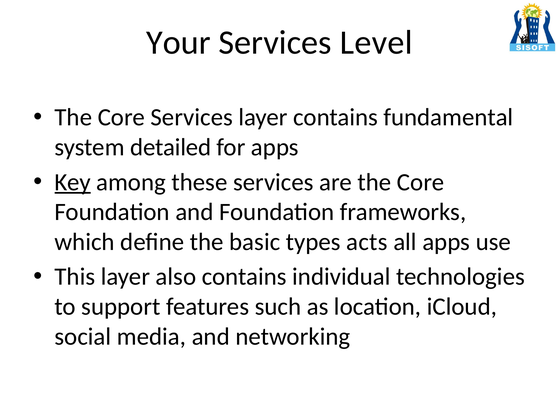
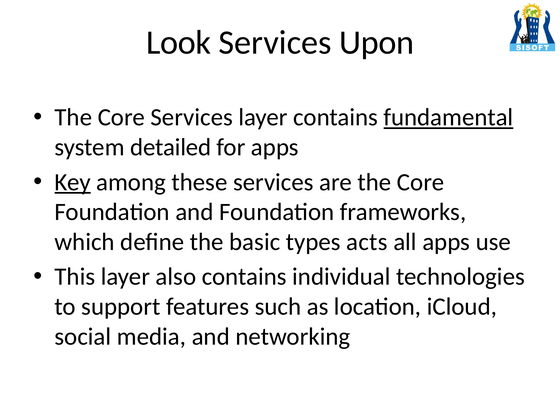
Your: Your -> Look (179, 43)
Level: Level -> Upon (377, 43)
fundamental underline: none -> present (448, 117)
